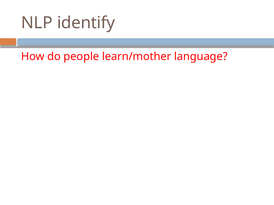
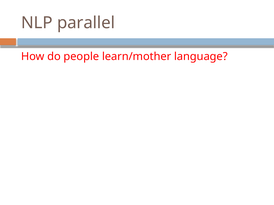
identify: identify -> parallel (86, 23)
